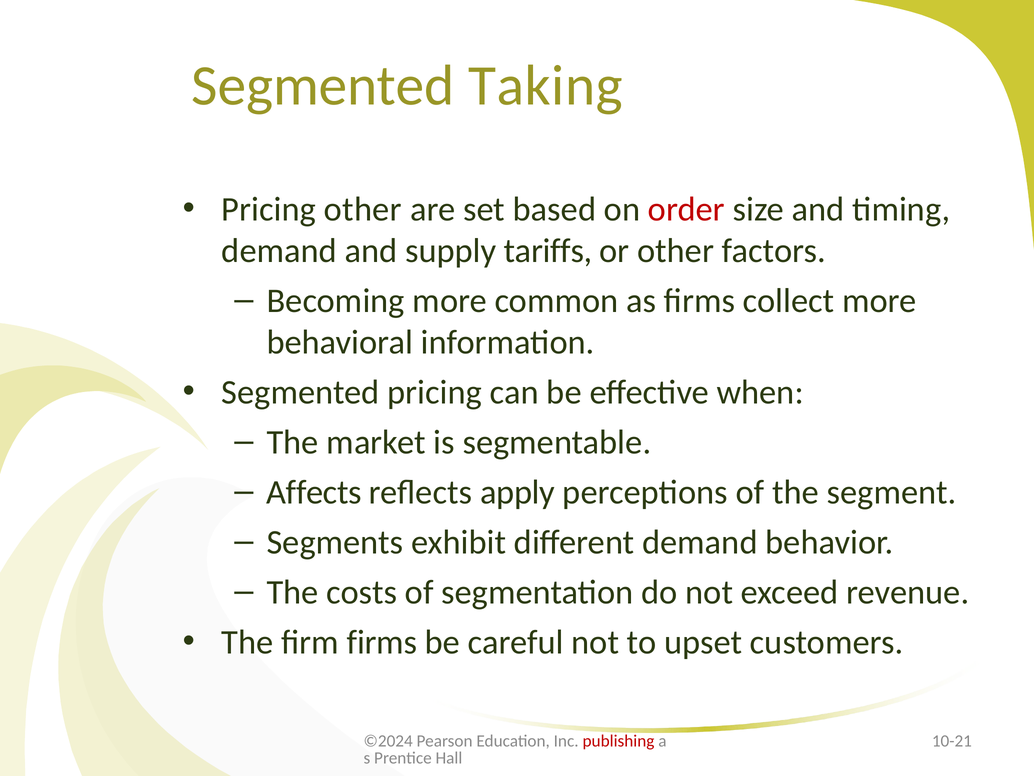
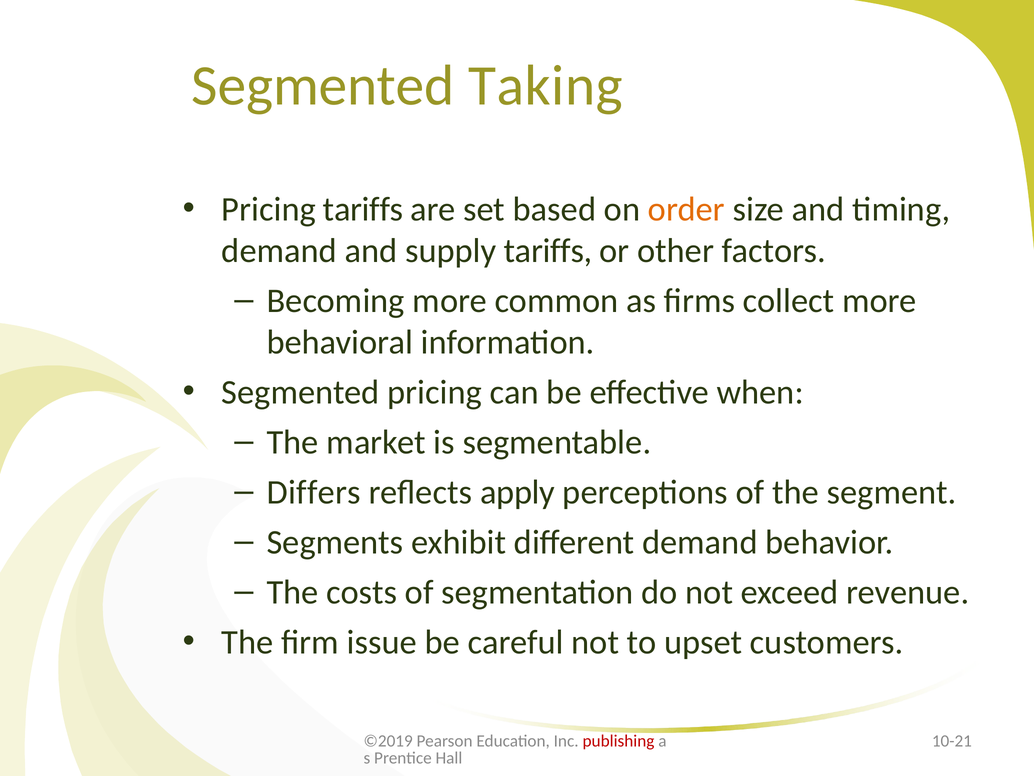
Pricing other: other -> tariffs (363, 209)
order colour: red -> orange (686, 209)
Affects: Affects -> Differs (314, 492)
firm firms: firms -> issue (382, 642)
©2024: ©2024 -> ©2019 (388, 740)
